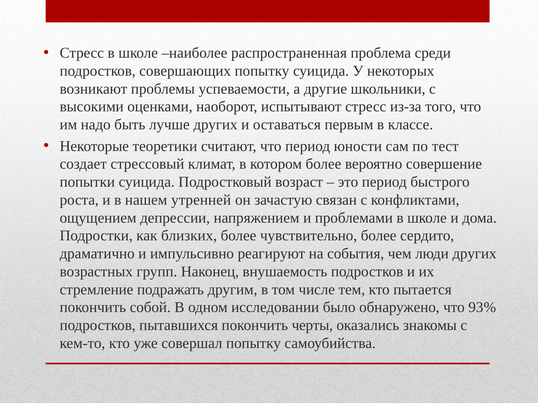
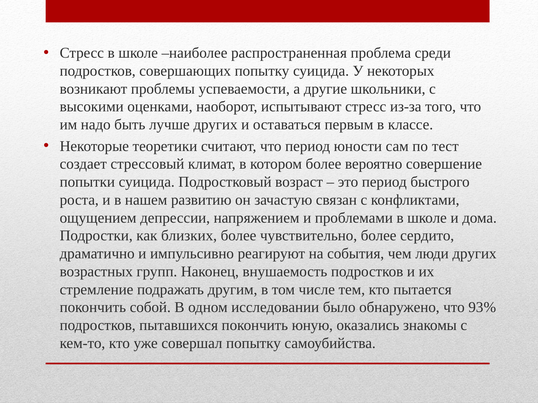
утренней: утренней -> развитию (201, 200)
черты: черты -> юную (312, 326)
